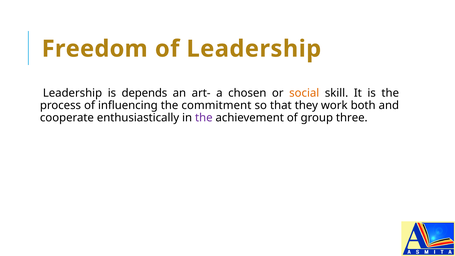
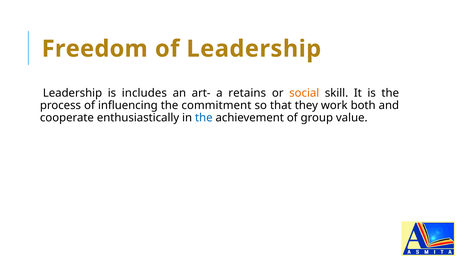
depends: depends -> includes (144, 93)
chosen: chosen -> retains (247, 93)
the colour: purple -> blue (204, 118)
three: three -> value (352, 118)
